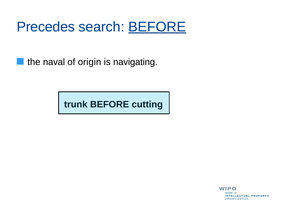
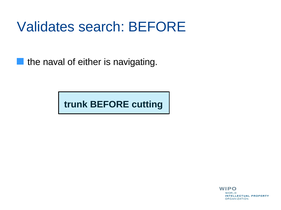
Precedes: Precedes -> Validates (46, 27)
BEFORE underline: present -> none (157, 27)
origin: origin -> either (90, 62)
